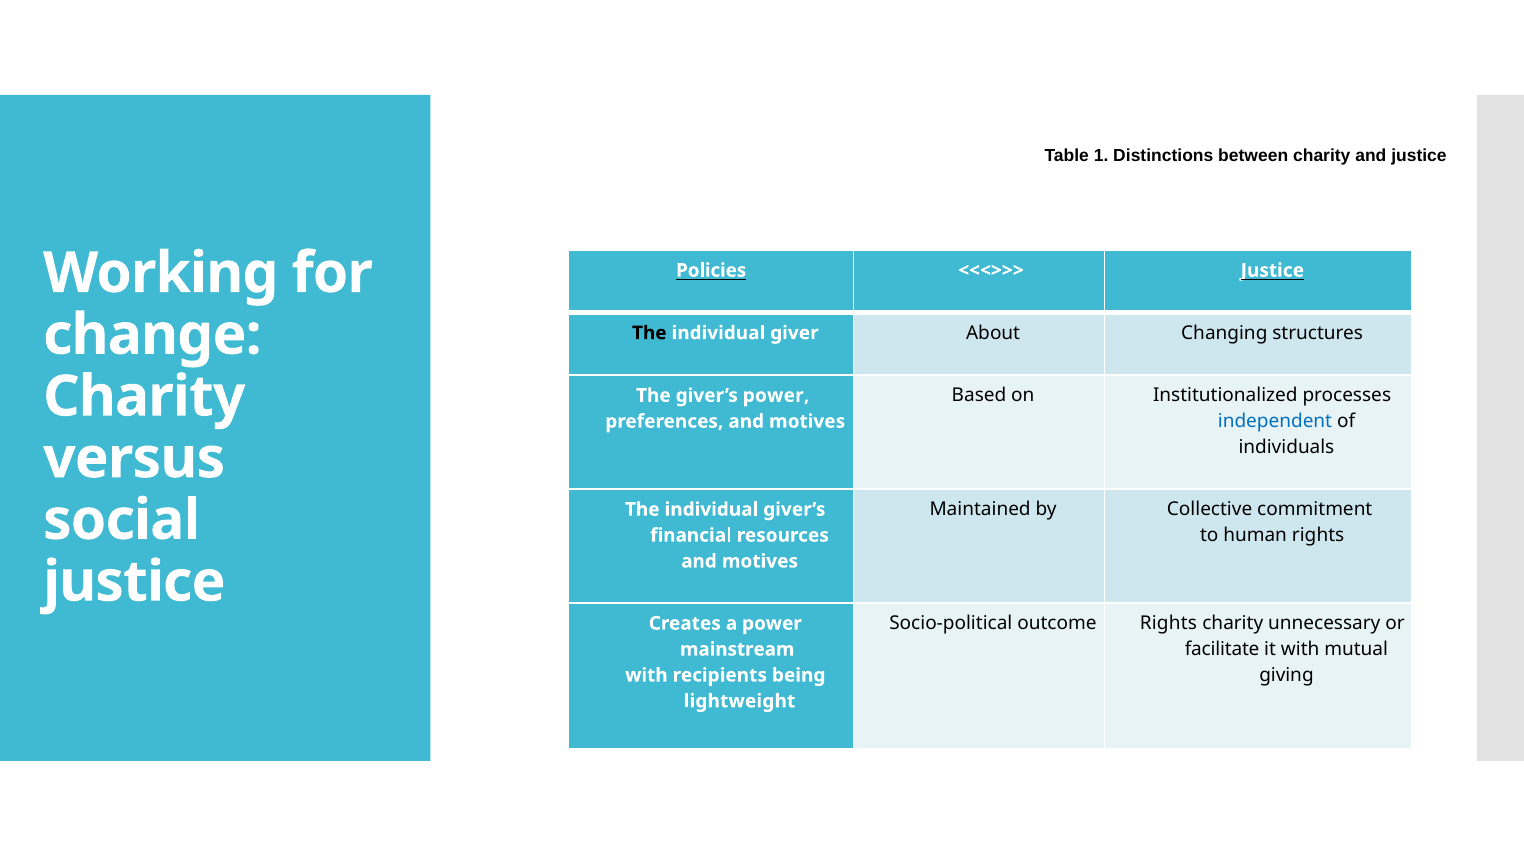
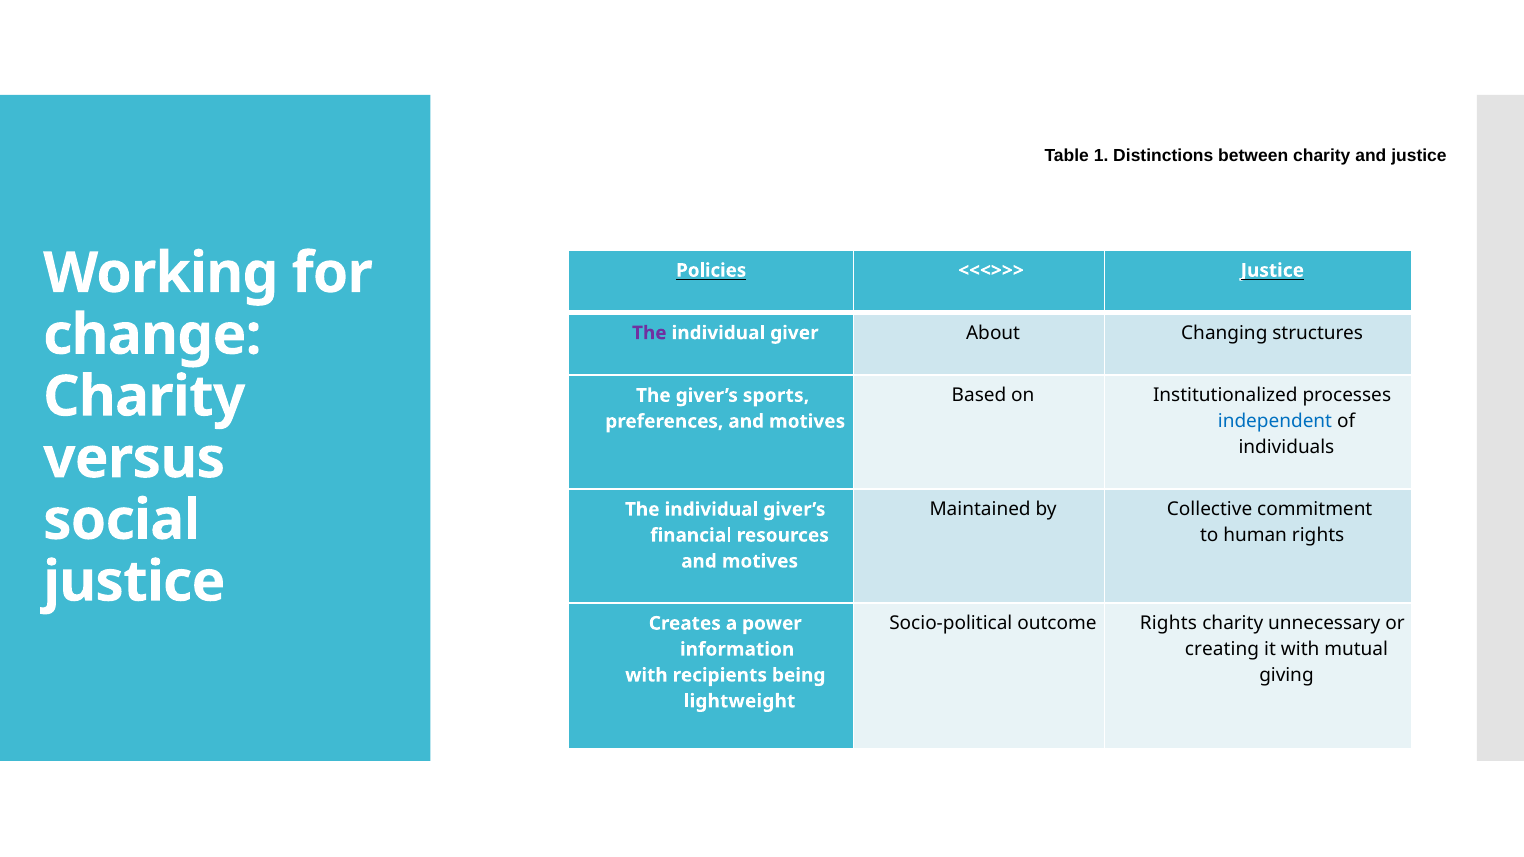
The colour: black -> purple (649, 333)
giver’s power: power -> sports (776, 396)
facilitate: facilitate -> creating (1222, 649)
mainstream: mainstream -> information (737, 649)
